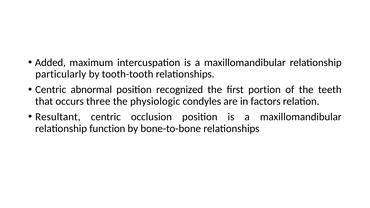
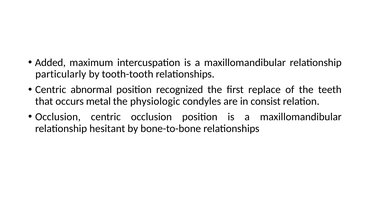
portion: portion -> replace (264, 90)
three: three -> metal (98, 101)
factors: factors -> consist (266, 101)
Resultant: Resultant -> Occlusion (58, 117)
function: function -> hesitant (107, 129)
